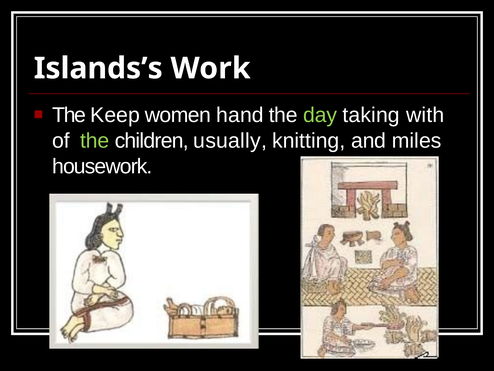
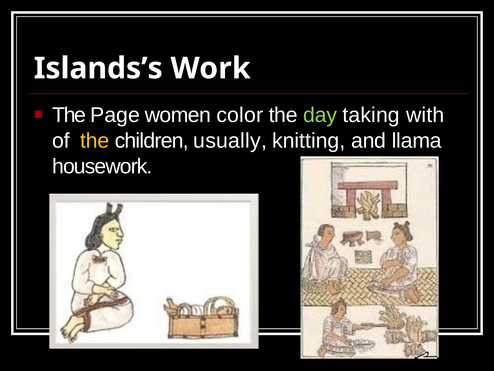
Keep: Keep -> Page (115, 115)
hand: hand -> color (240, 115)
the colour: light green -> yellow (95, 141)
miles: miles -> llama (417, 141)
